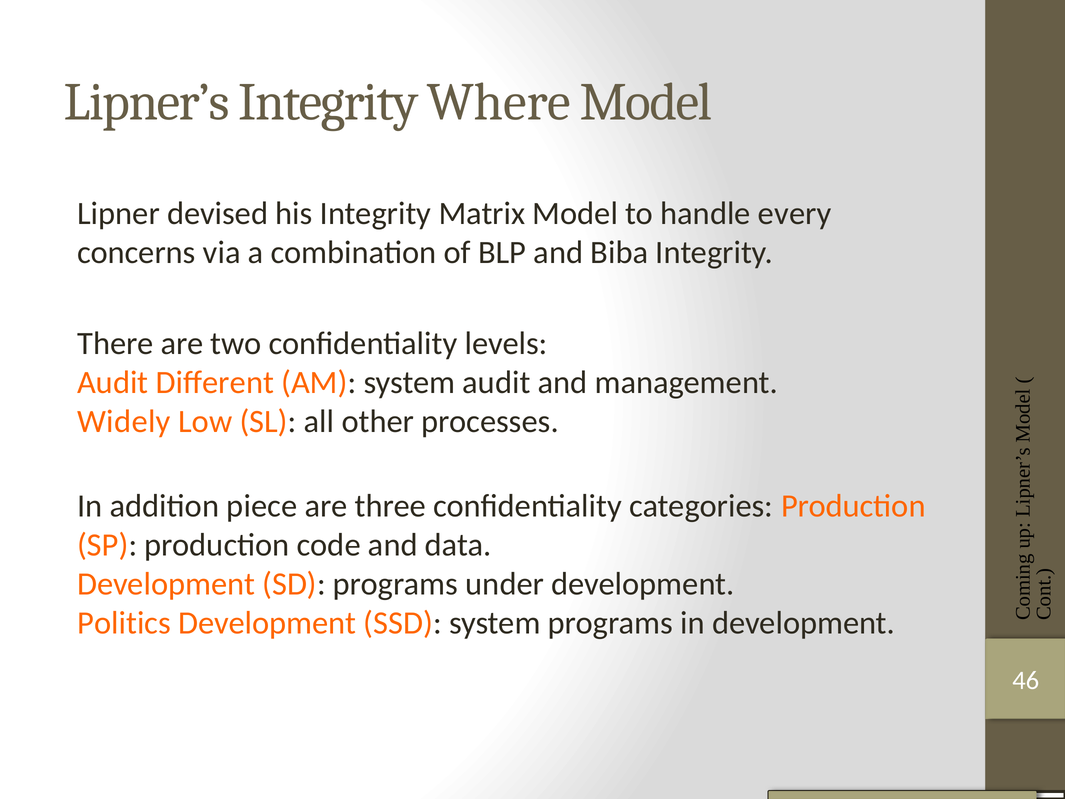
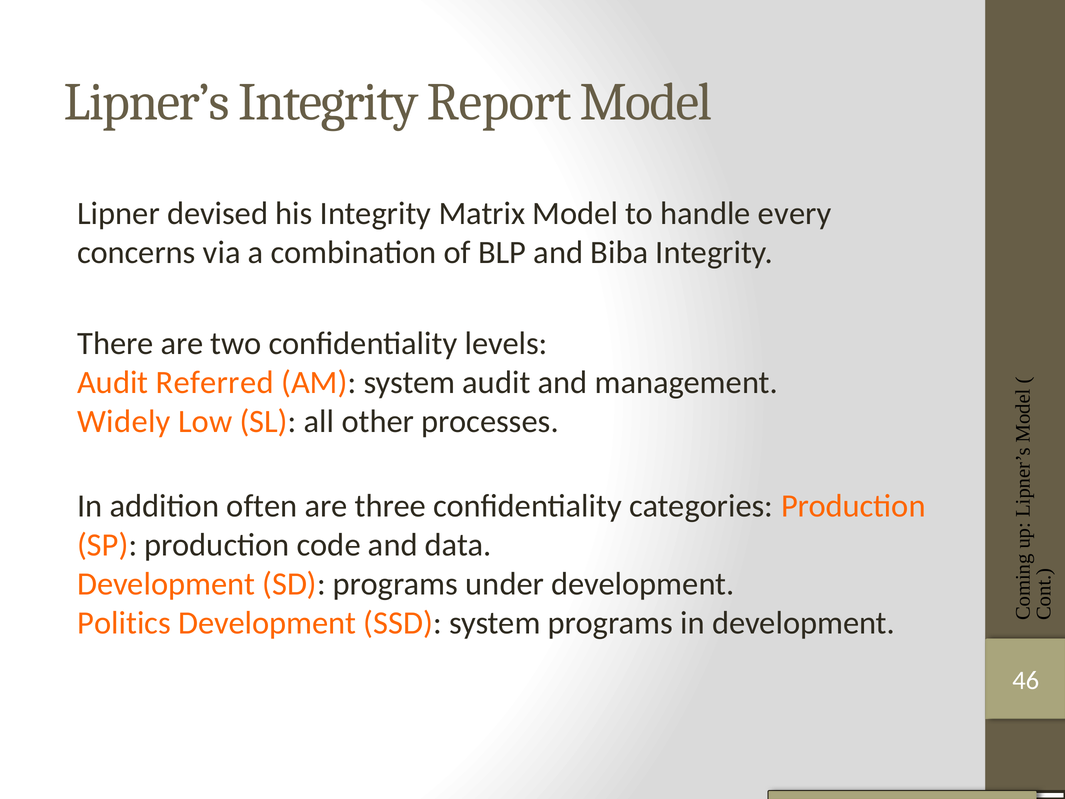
Where: Where -> Report (499, 102)
Diﬀerent: Diﬀerent -> Referred (215, 382)
piece: piece -> often (262, 506)
